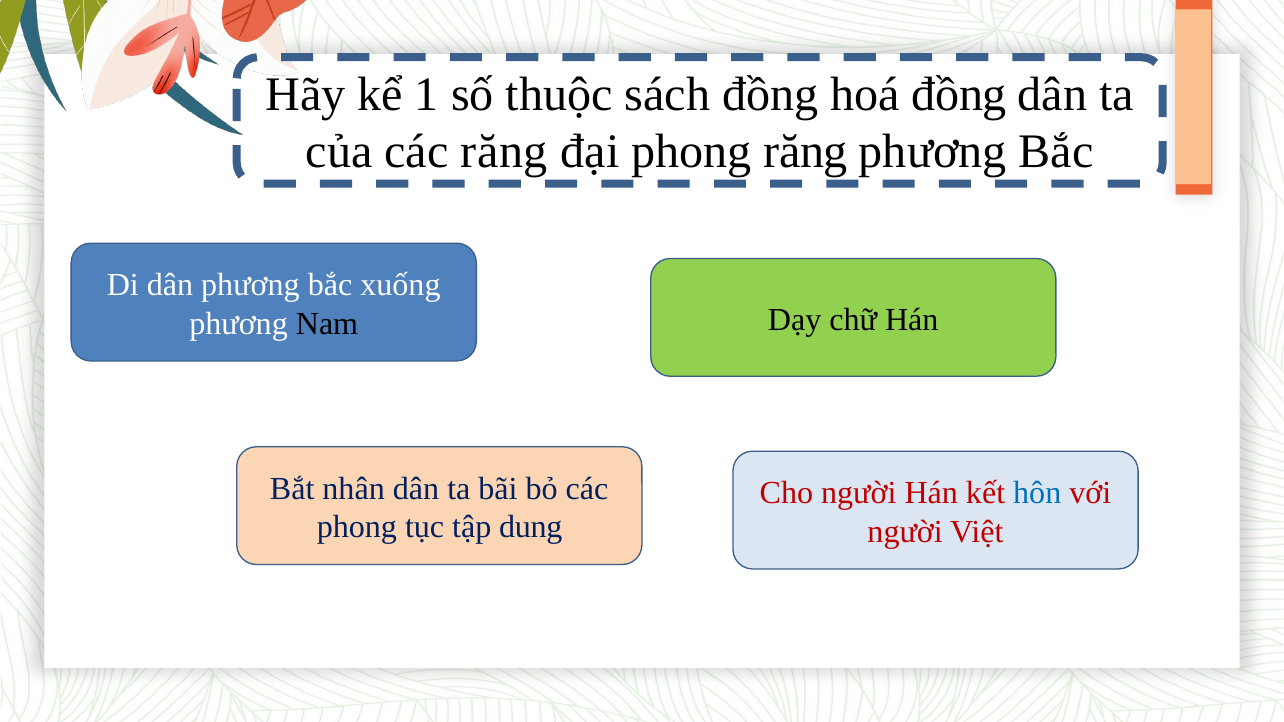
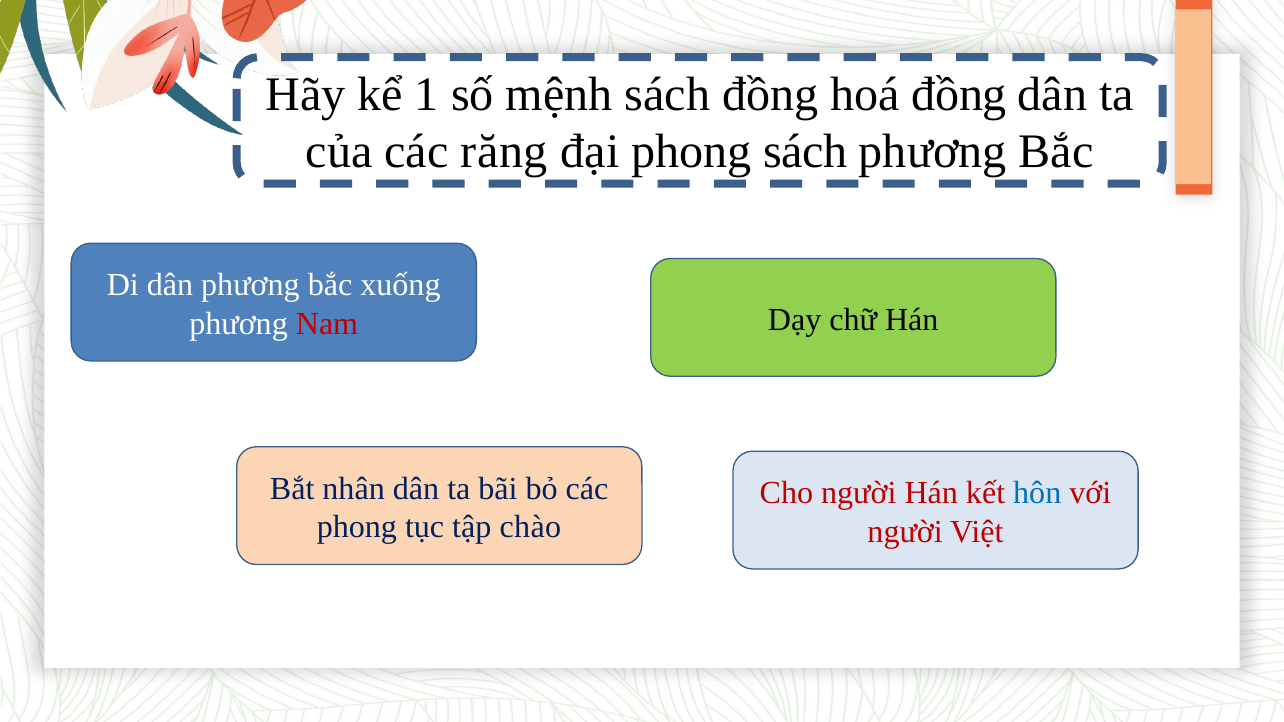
thuộc: thuộc -> mệnh (559, 94)
phong răng: răng -> sách (806, 152)
Nam colour: black -> red (327, 324)
dung: dung -> chào (530, 527)
